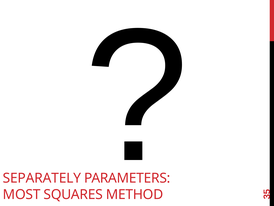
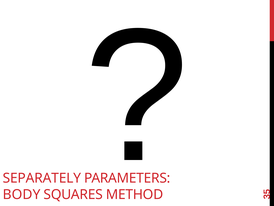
MOST: MOST -> BODY (22, 194)
